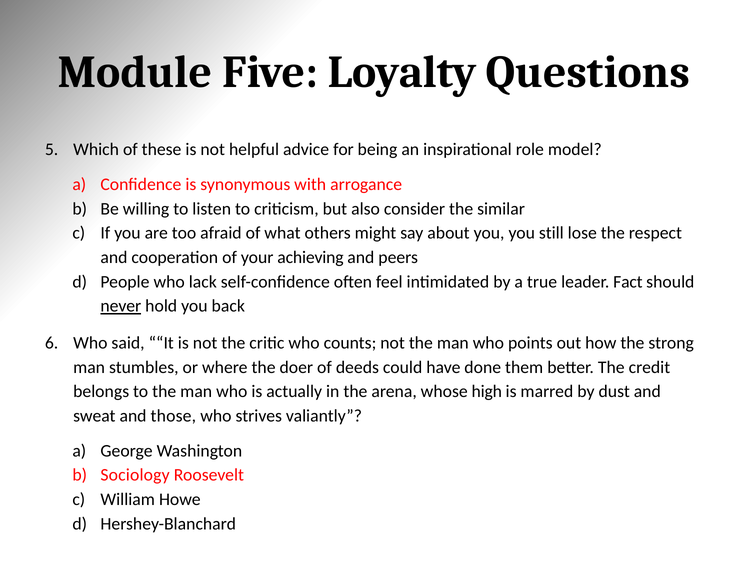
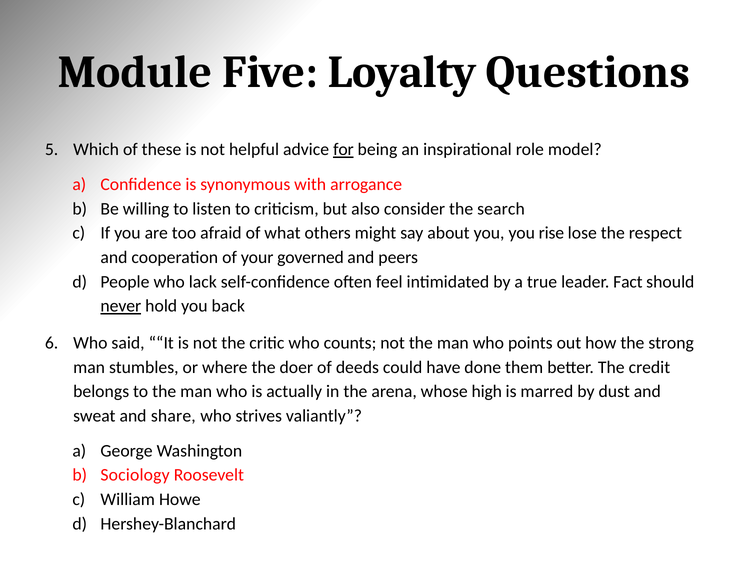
for underline: none -> present (343, 150)
similar: similar -> search (501, 209)
still: still -> rise (551, 233)
achieving: achieving -> governed (310, 257)
those: those -> share (173, 416)
